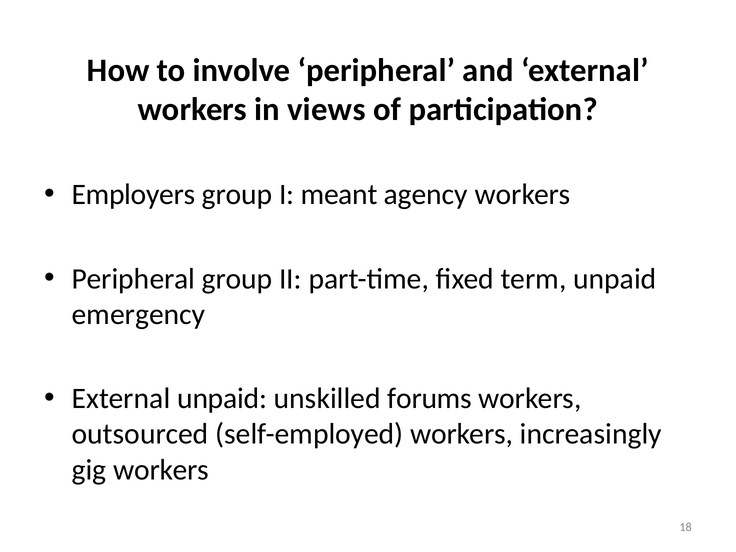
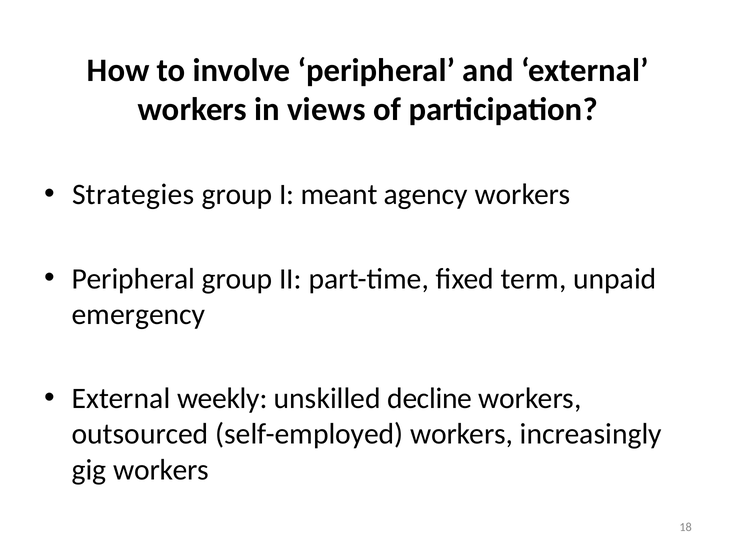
Employers: Employers -> Strategies (133, 194)
External unpaid: unpaid -> weekly (222, 399)
forums: forums -> decline (430, 399)
